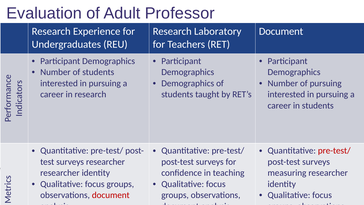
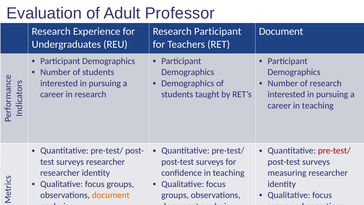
Research Laboratory: Laboratory -> Participant (218, 31)
of pursuing: pursuing -> research (326, 83)
career in students: students -> teaching (318, 105)
document colour: red -> orange (111, 195)
